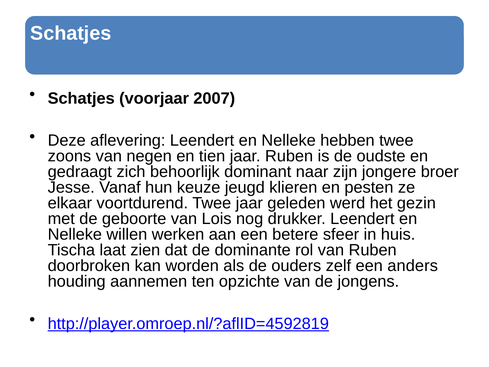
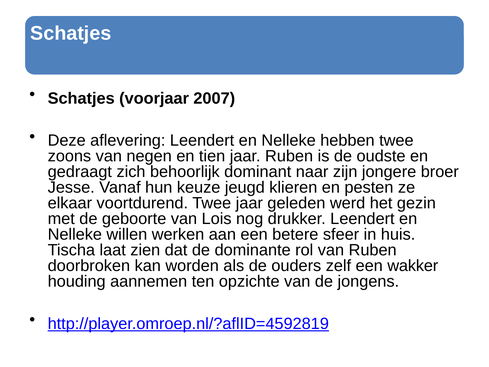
anders: anders -> wakker (413, 266)
